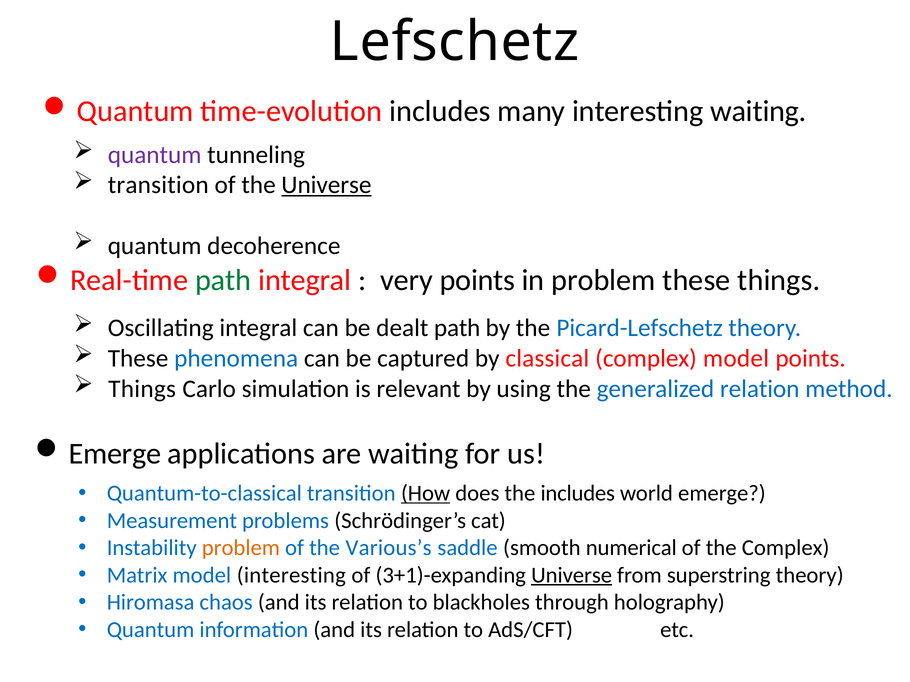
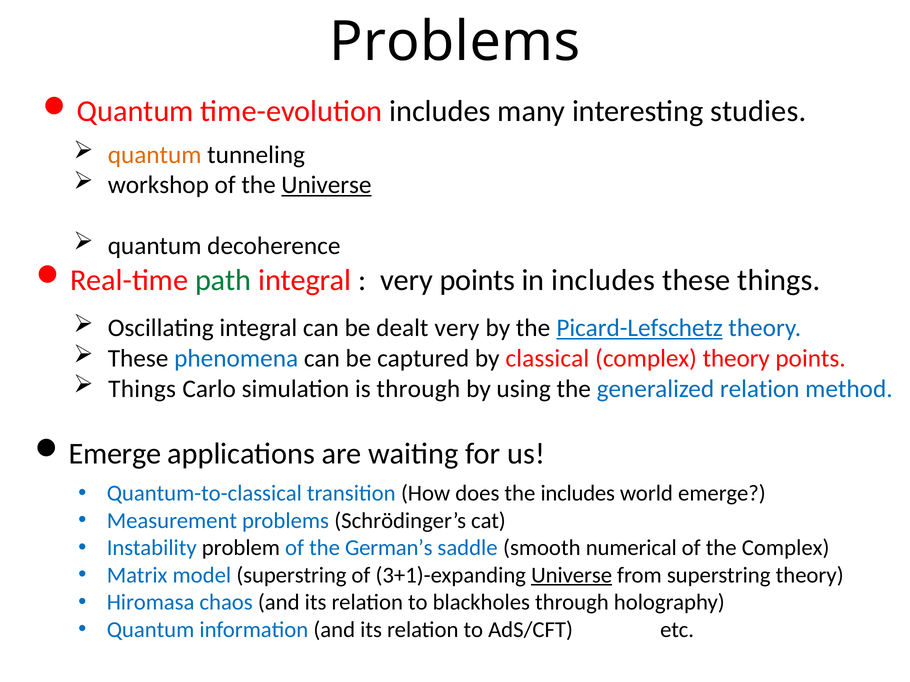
Lefschetz: Lefschetz -> Problems (455, 42)
interesting waiting: waiting -> studies (758, 112)
quantum colour: purple -> orange (155, 155)
transition: transition -> workshop (158, 185)
in problem: problem -> includes (603, 280)
dealt path: path -> very (457, 328)
Picard-Lefschetz underline: none -> present (640, 328)
complex model: model -> theory (736, 359)
is relevant: relevant -> through (418, 389)
How underline: present -> none (426, 494)
problem colour: orange -> black (241, 548)
Various’s: Various’s -> German’s (389, 548)
model interesting: interesting -> superstring (291, 576)
